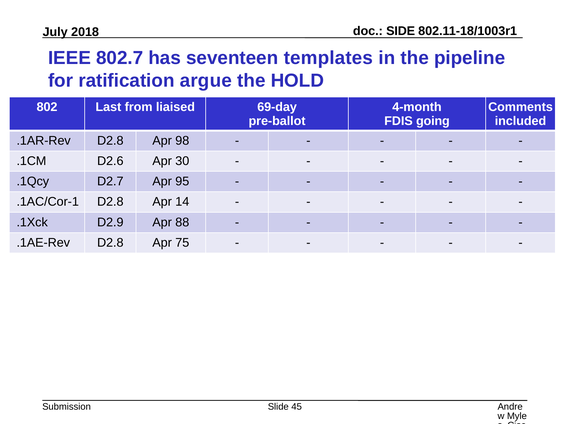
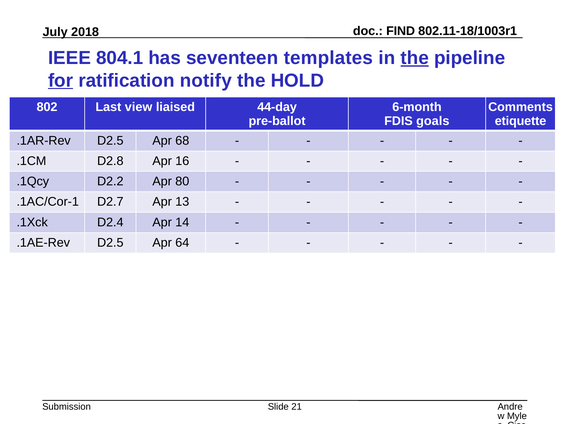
SIDE: SIDE -> FIND (401, 31)
802.7: 802.7 -> 804.1 (120, 58)
the underline: none -> present (415, 58)
for underline: none -> present (61, 80)
argue: argue -> notify (206, 80)
from: from -> view (139, 107)
69-day: 69-day -> 44-day (277, 107)
4-month: 4-month -> 6-month (417, 107)
going: going -> goals (433, 121)
included: included -> etiquette (521, 121)
.1AR-Rev D2.8: D2.8 -> D2.5 (110, 140)
98: 98 -> 68 (182, 140)
D2.6: D2.6 -> D2.8 (110, 161)
30: 30 -> 16 (182, 161)
D2.7: D2.7 -> D2.2 (110, 181)
95: 95 -> 80 (182, 181)
.1AC/Cor-1 D2.8: D2.8 -> D2.7 (110, 202)
14: 14 -> 13 (182, 202)
D2.9: D2.9 -> D2.4 (110, 222)
88: 88 -> 14 (182, 222)
.1AE-Rev D2.8: D2.8 -> D2.5 (110, 242)
75: 75 -> 64 (182, 242)
45: 45 -> 21 (297, 406)
